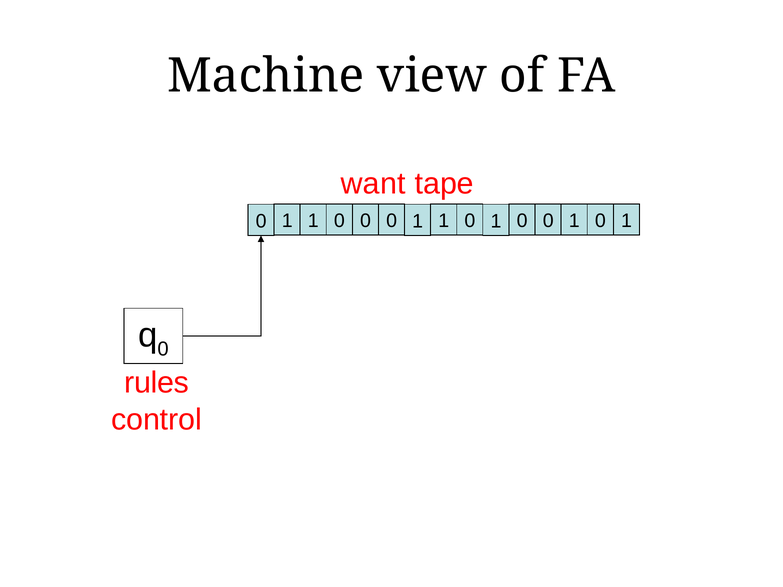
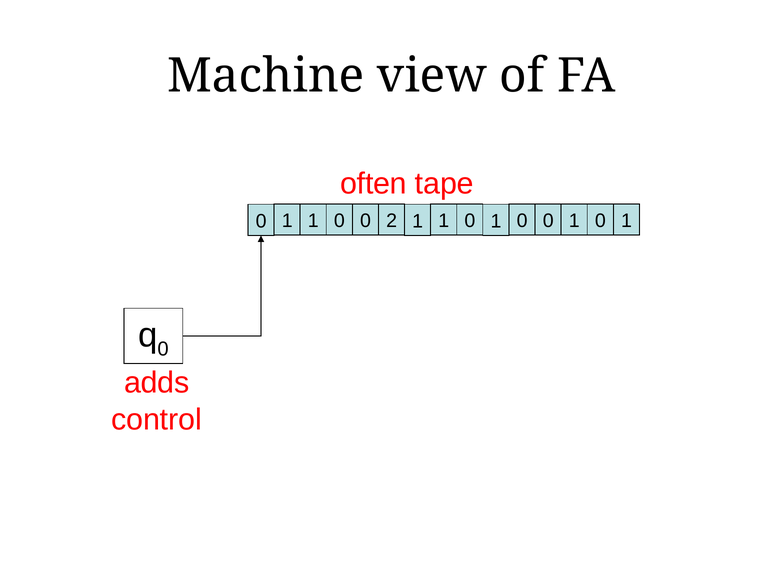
want: want -> often (374, 184)
0 0 0: 0 -> 2 (392, 221)
rules: rules -> adds (157, 383)
